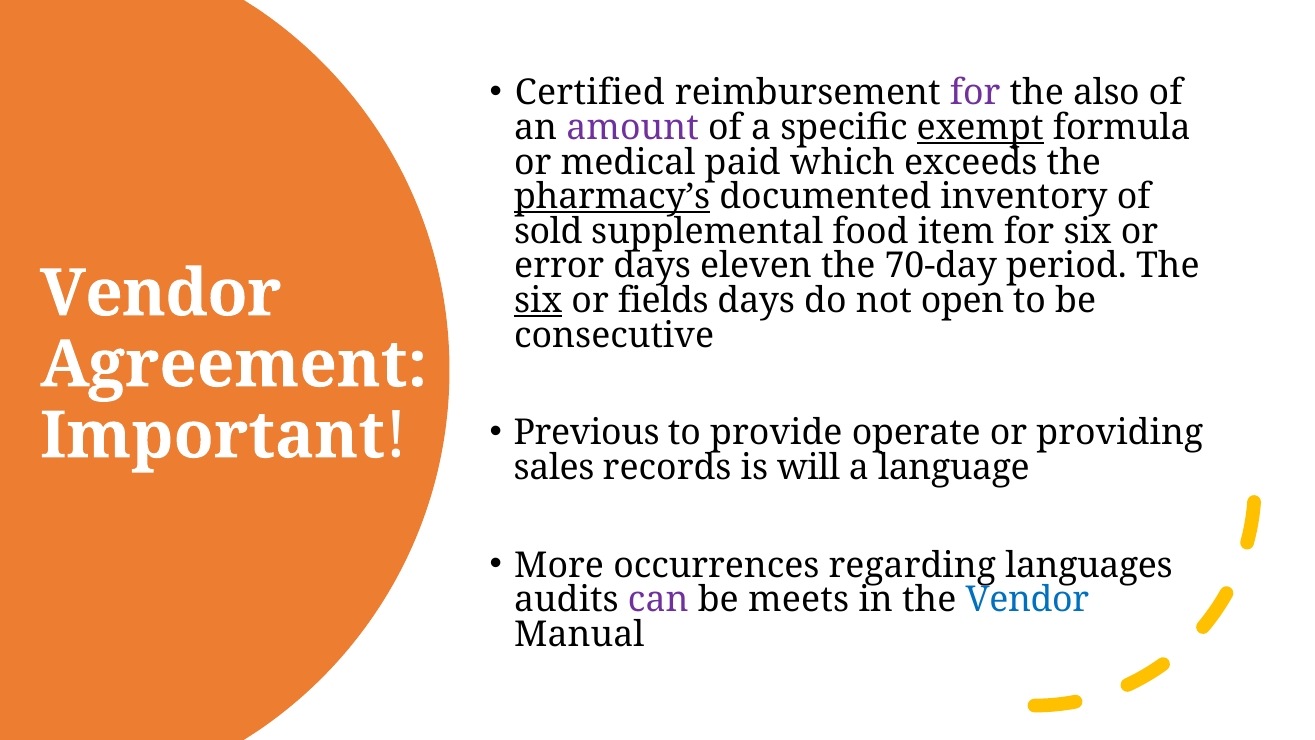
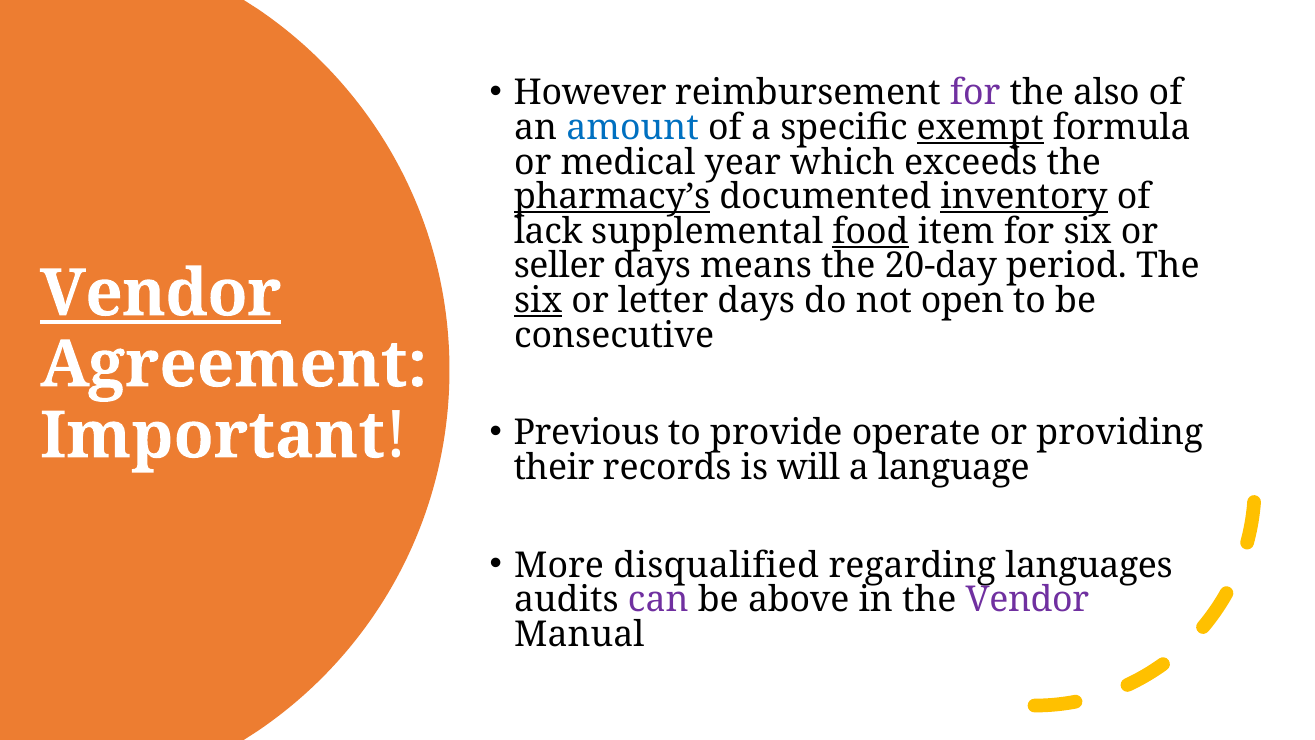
Certified: Certified -> However (590, 93)
amount colour: purple -> blue (633, 128)
paid: paid -> year (743, 162)
inventory underline: none -> present (1024, 197)
sold: sold -> lack (548, 231)
food underline: none -> present (871, 231)
error: error -> seller (559, 266)
eleven: eleven -> means (756, 266)
70-day: 70-day -> 20-day (941, 266)
Vendor underline: none -> present (161, 294)
fields: fields -> letter (663, 301)
sales: sales -> their (554, 468)
occurrences: occurrences -> disqualified (716, 565)
meets: meets -> above (799, 600)
Vendor colour: blue -> purple (1027, 600)
